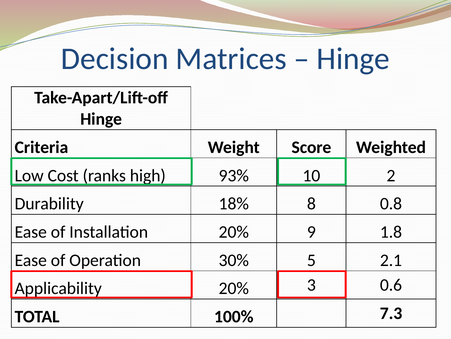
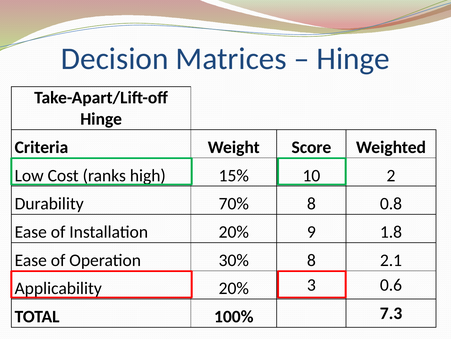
93%: 93% -> 15% (234, 175)
18%: 18% -> 70% (234, 203)
30% 5: 5 -> 8 (311, 260)
